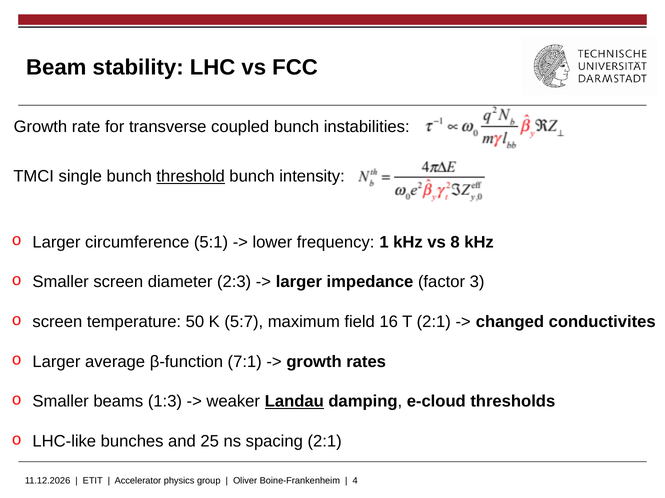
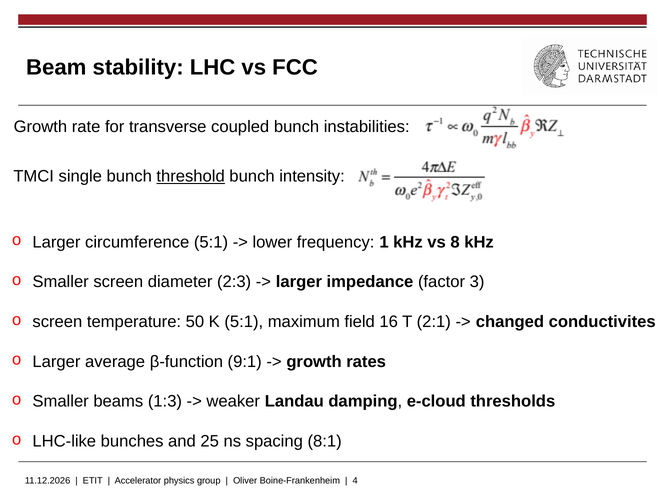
K 5:7: 5:7 -> 5:1 (244, 322)
7:1: 7:1 -> 9:1 (245, 362)
Landau underline: present -> none (294, 402)
spacing 2:1: 2:1 -> 8:1 (325, 442)
